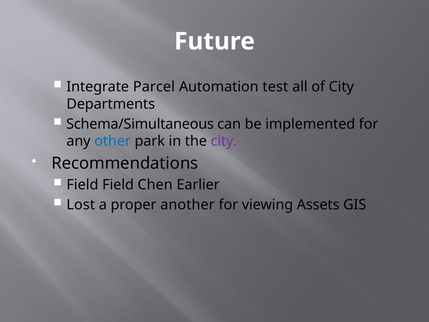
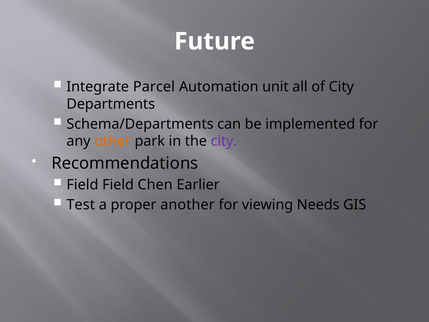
test: test -> unit (275, 87)
Schema/Simultaneous: Schema/Simultaneous -> Schema/Departments (140, 124)
other colour: blue -> orange (113, 141)
Lost: Lost -> Test (81, 205)
Assets: Assets -> Needs (318, 205)
